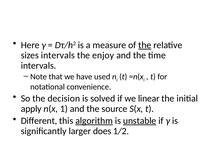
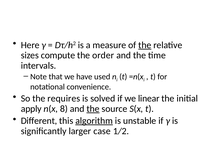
sizes intervals: intervals -> compute (58, 55)
enjoy: enjoy -> order (103, 55)
decision: decision -> requires (64, 98)
1: 1 -> 8 (64, 108)
the underline: none -> present (93, 108)
unstable underline: present -> none (140, 120)
does: does -> case (102, 131)
